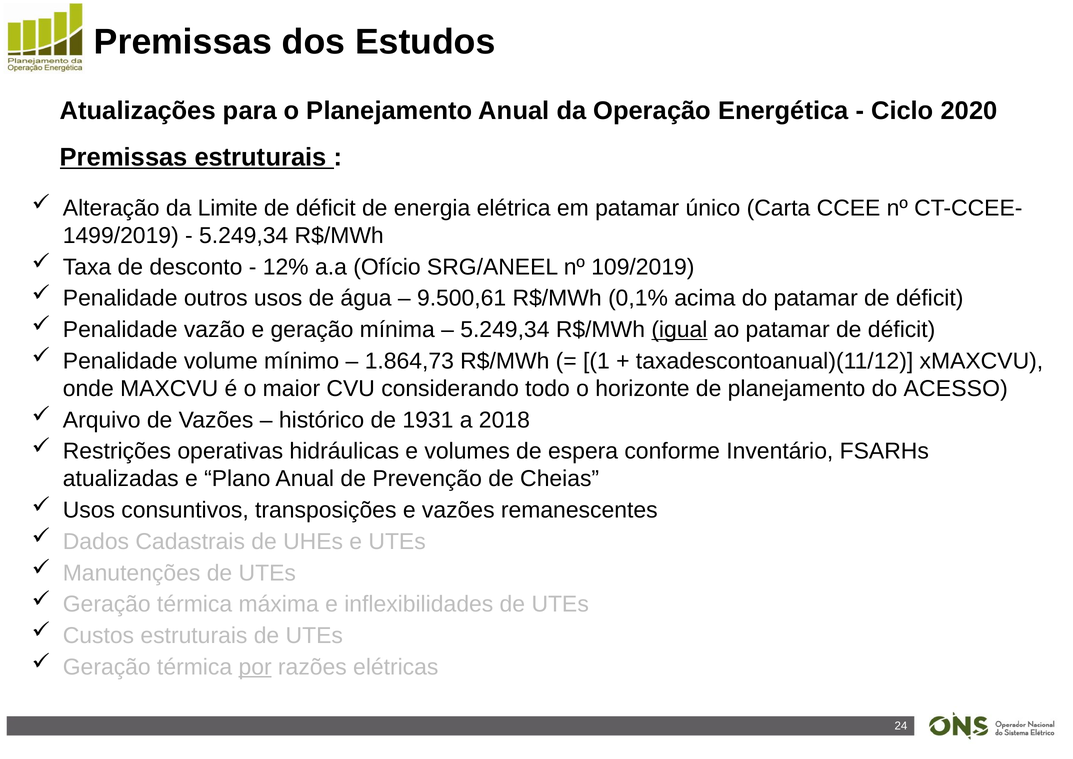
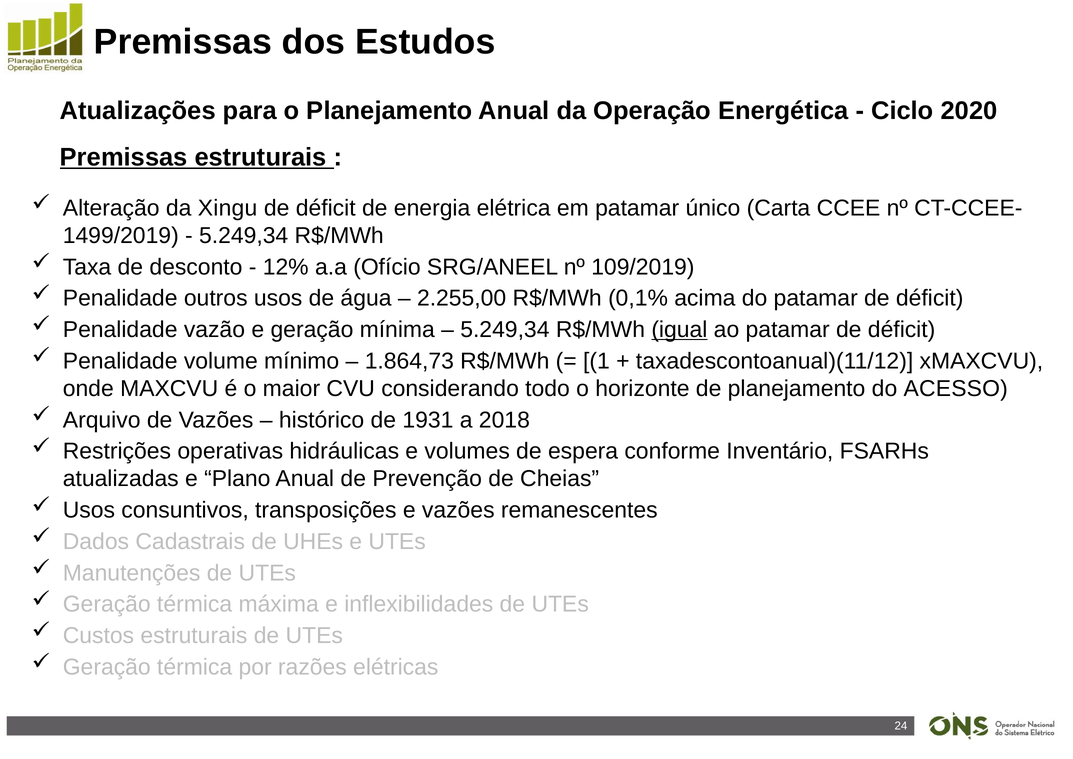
Limite: Limite -> Xingu (228, 208)
9.500,61: 9.500,61 -> 2.255,00 (462, 298)
por underline: present -> none (255, 667)
